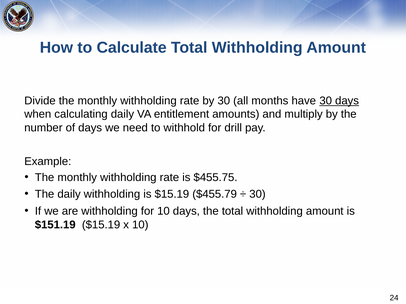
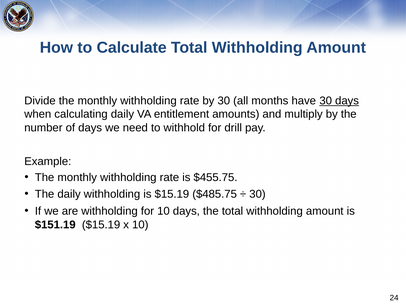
$455.79: $455.79 -> $485.75 (215, 195)
